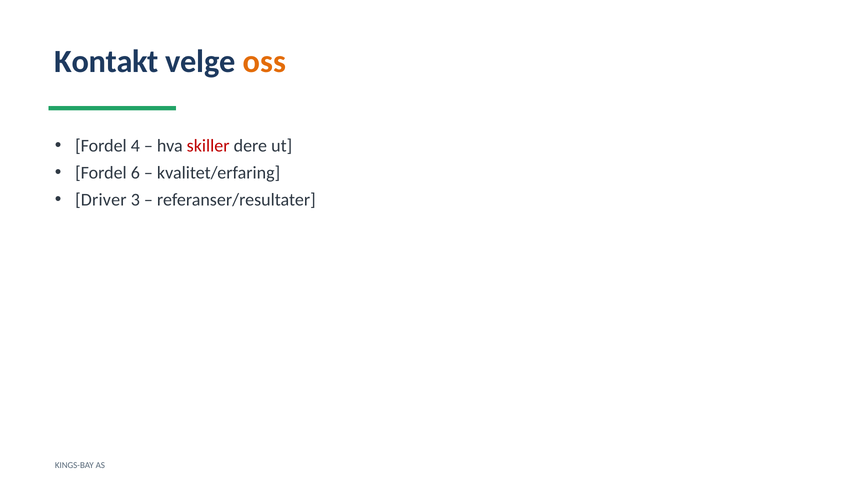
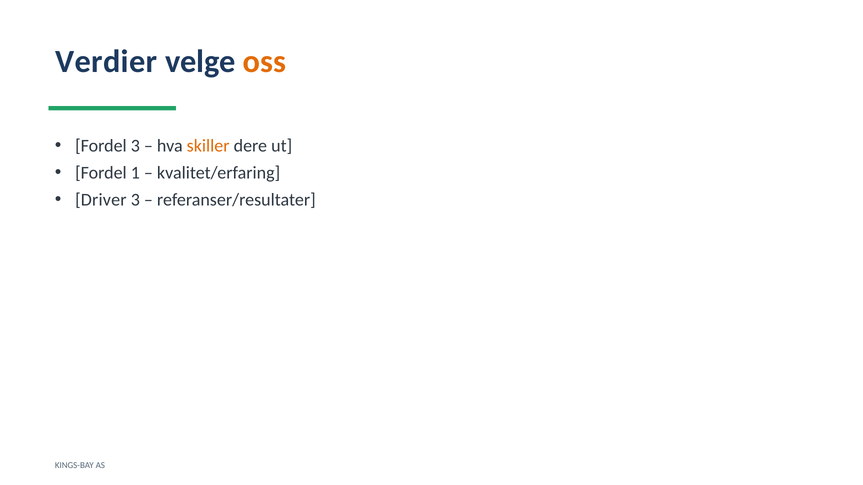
Kontakt: Kontakt -> Verdier (106, 62)
Fordel 4: 4 -> 3 (135, 146)
skiller colour: red -> orange (208, 146)
6: 6 -> 1 (135, 173)
